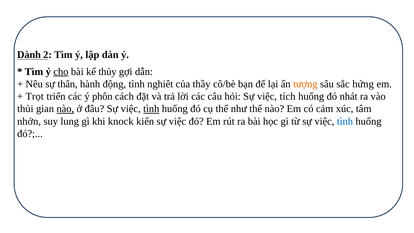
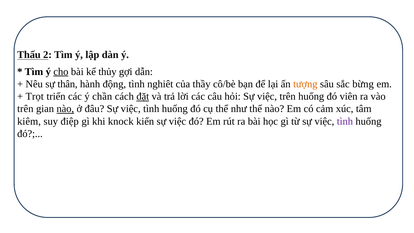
Dành: Dành -> Thấu (29, 55)
hứng: hứng -> bừng (363, 84)
phôn: phôn -> chần (102, 96)
đặt underline: none -> present (143, 96)
việc tích: tích -> trên (288, 96)
nhát: nhát -> viên (349, 96)
thủi: thủi -> trên (25, 109)
tình underline: present -> none (151, 109)
nhởn: nhởn -> kiêm (29, 121)
lung: lung -> điệp (70, 121)
tình colour: blue -> purple (345, 121)
